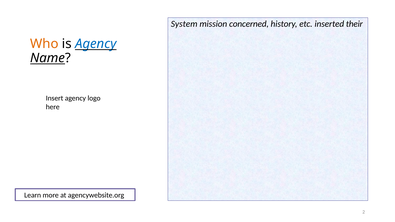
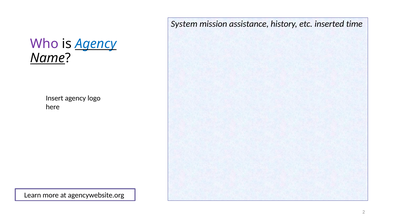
concerned: concerned -> assistance (249, 24)
their: their -> time (354, 24)
Who colour: orange -> purple (44, 44)
